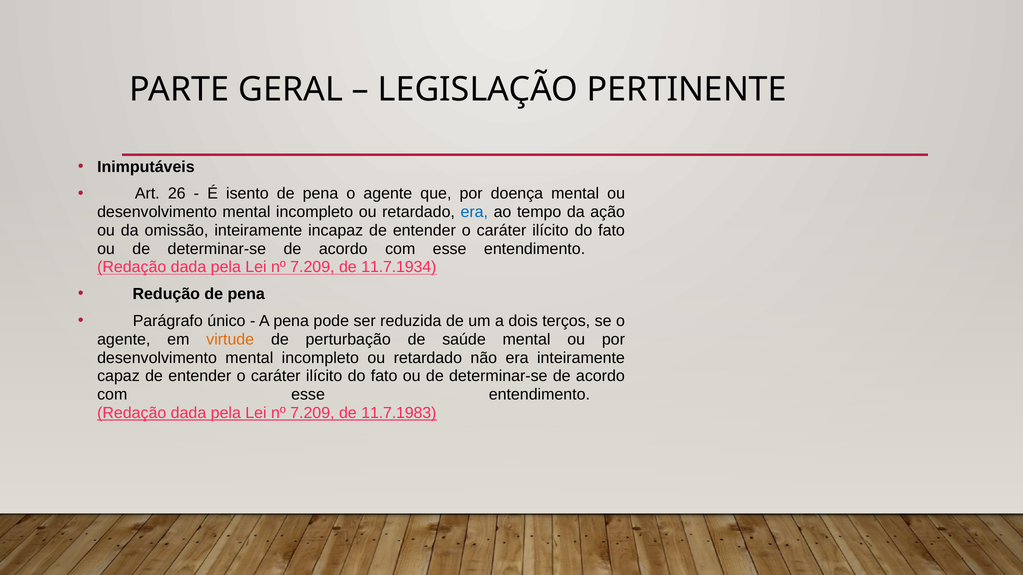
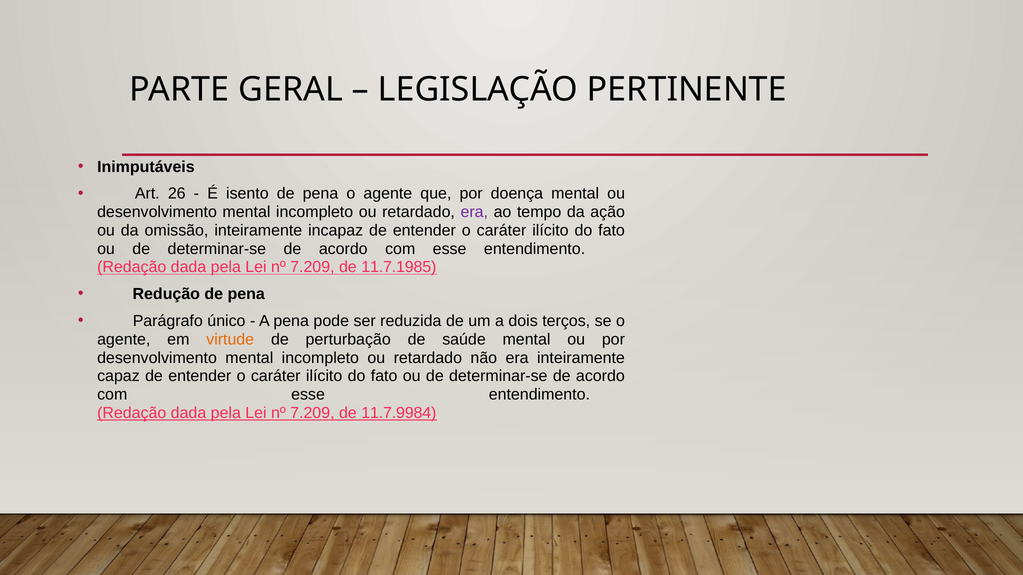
era colour: blue -> purple (474, 212)
11.7.1934: 11.7.1934 -> 11.7.1985 (399, 267)
11.7.1983: 11.7.1983 -> 11.7.9984 (399, 413)
